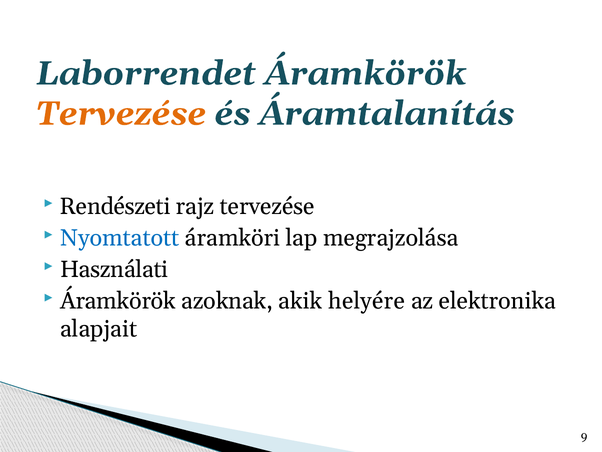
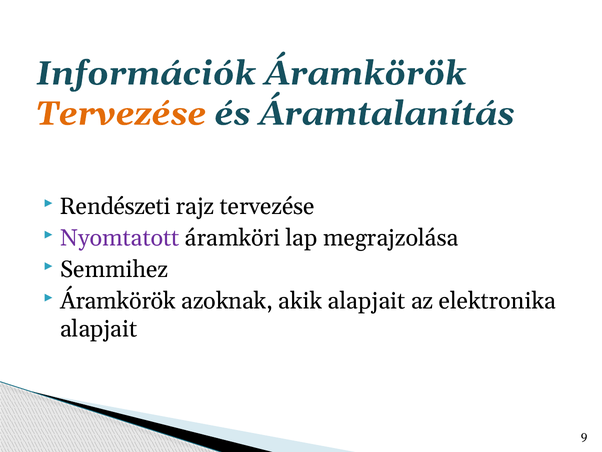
Laborrendet: Laborrendet -> Információk (146, 73)
Nyomtatott colour: blue -> purple (120, 238)
Használati: Használati -> Semmihez (114, 269)
akik helyére: helyére -> alapjait (367, 301)
